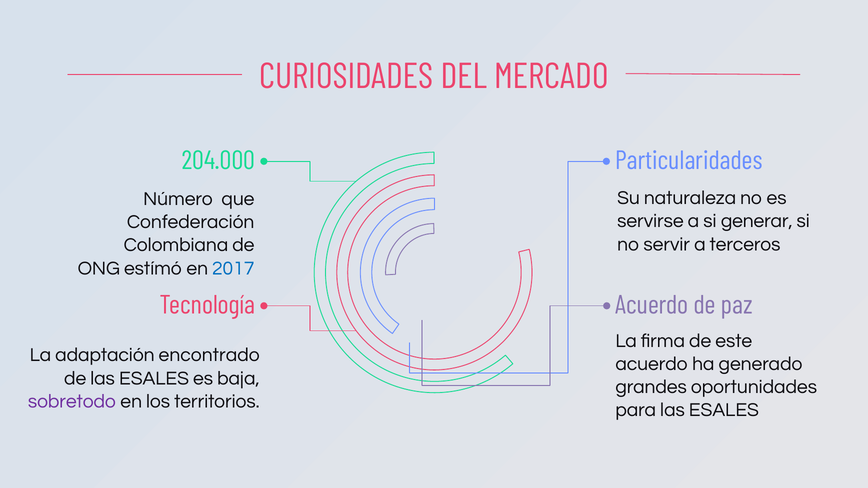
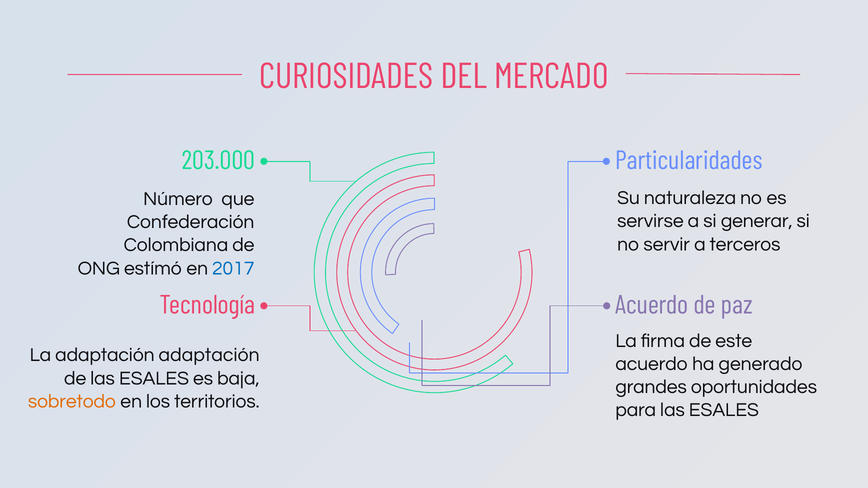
204.000: 204.000 -> 203.000 (218, 161)
adaptación encontrado: encontrado -> adaptación (209, 355)
sobretodo colour: purple -> orange (72, 401)
